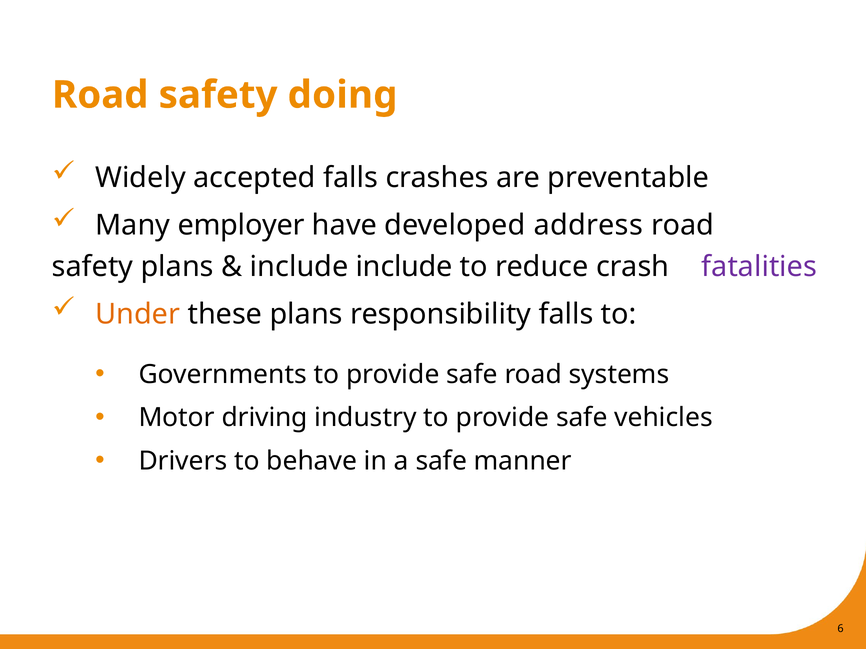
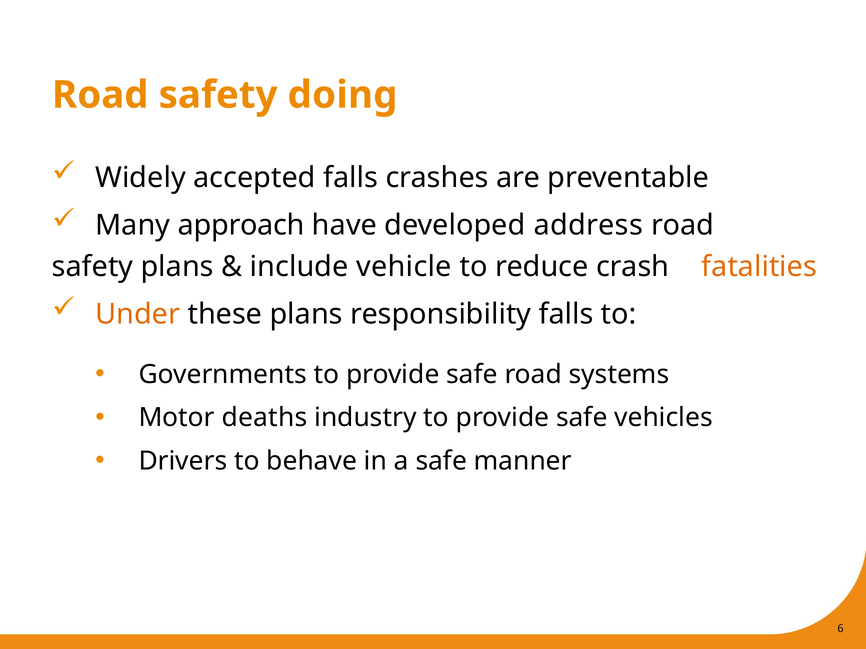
employer: employer -> approach (241, 225)
include include: include -> vehicle (404, 267)
fatalities colour: purple -> orange (759, 267)
driving: driving -> deaths (264, 418)
